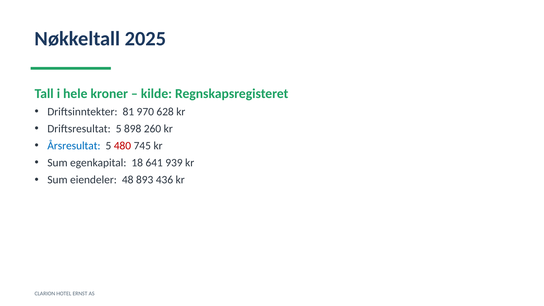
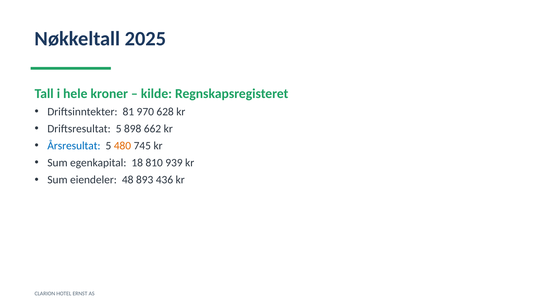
260: 260 -> 662 (152, 129)
480 colour: red -> orange (122, 146)
641: 641 -> 810 (154, 163)
